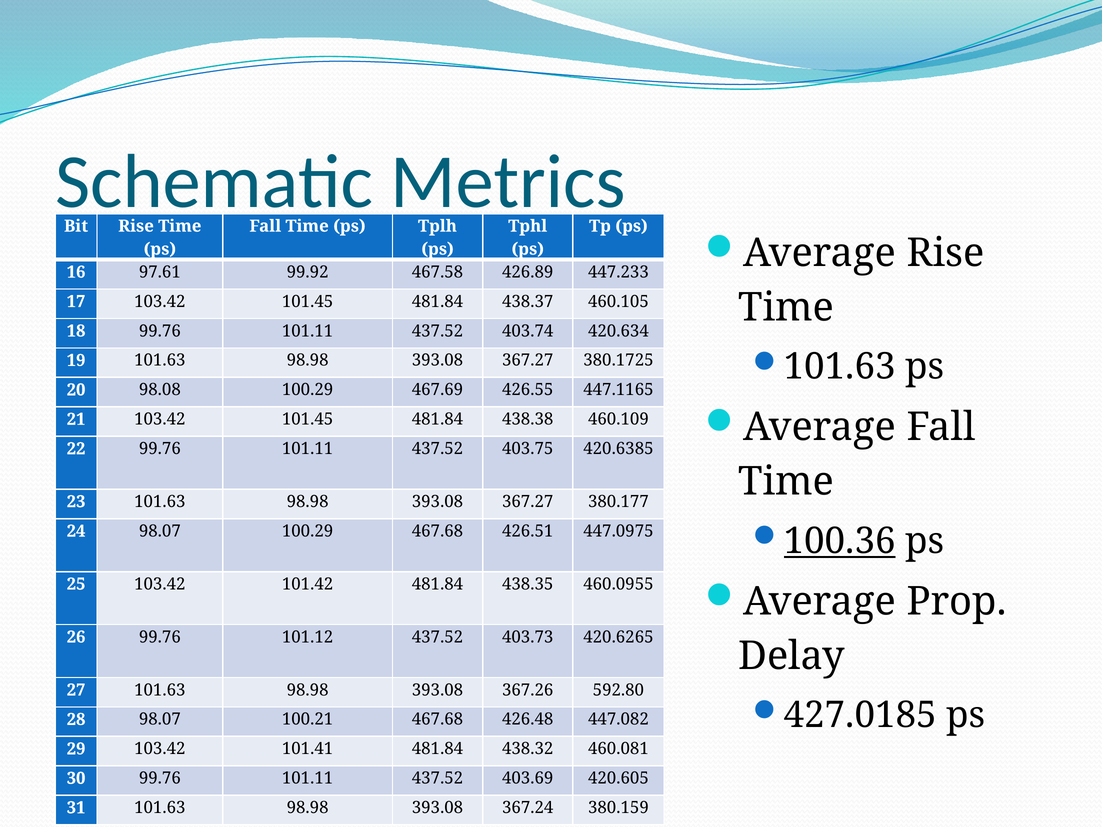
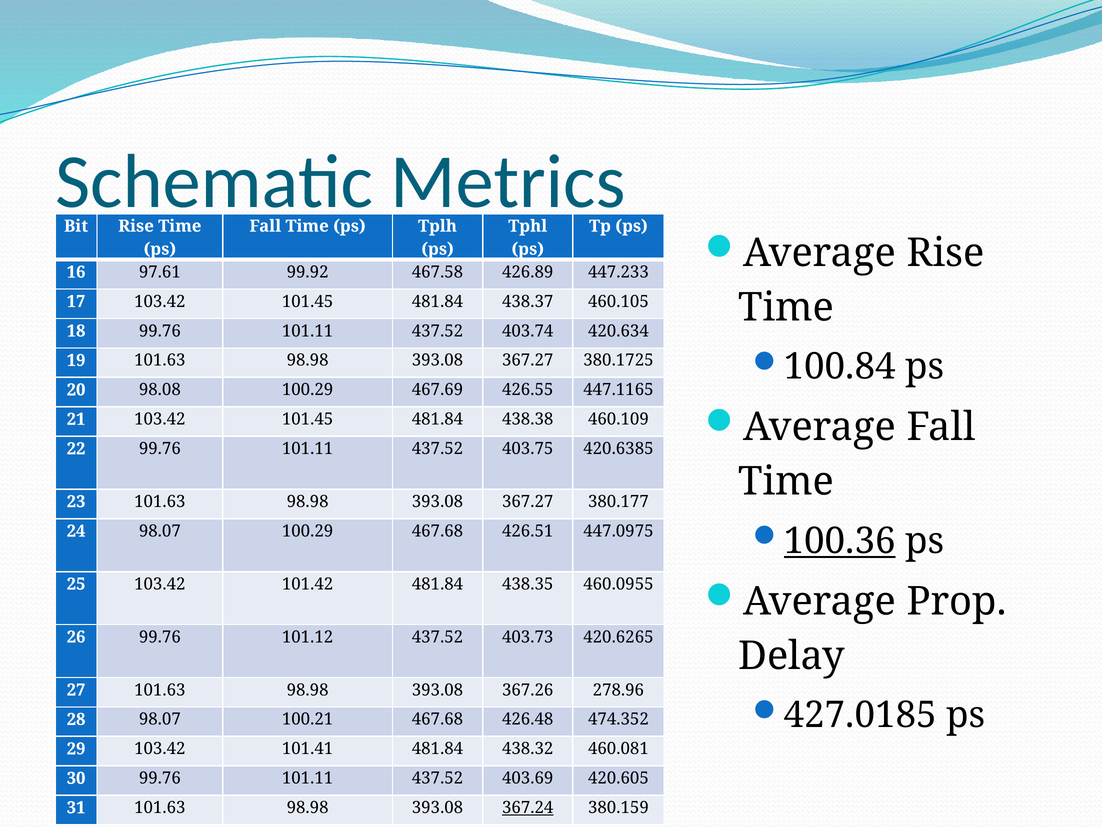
101.63: 101.63 -> 100.84 (840, 367)
592.80: 592.80 -> 278.96 (618, 690)
447.082: 447.082 -> 474.352 (618, 719)
367.24 underline: none -> present (528, 807)
